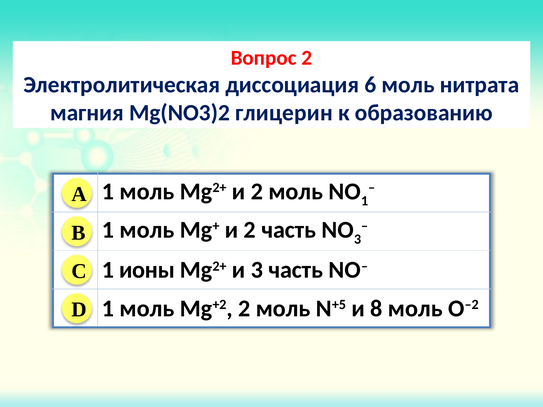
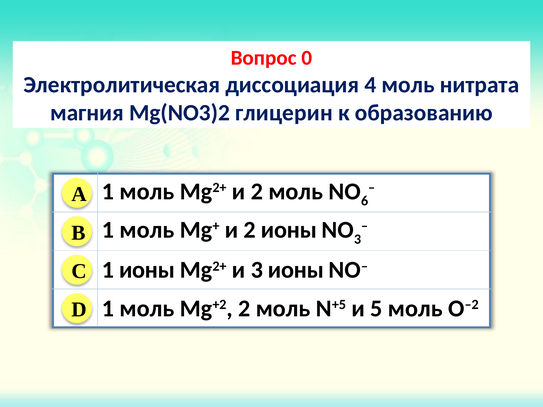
Вопрос 2: 2 -> 0 (307, 58)
6: 6 -> 4 (370, 85)
1: 1 -> 6 (365, 201)
2 часть: часть -> ионы (289, 230)
3 часть: часть -> ионы (296, 270)
8: 8 -> 5 (376, 309)
